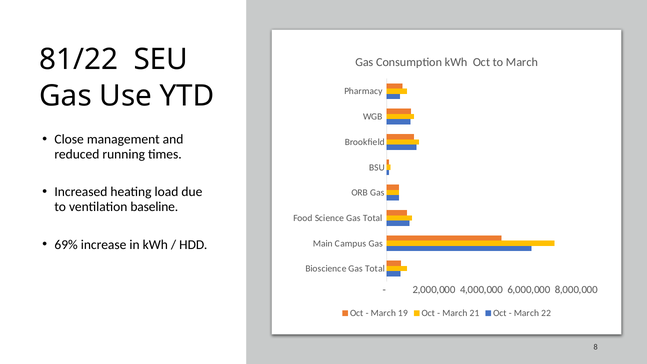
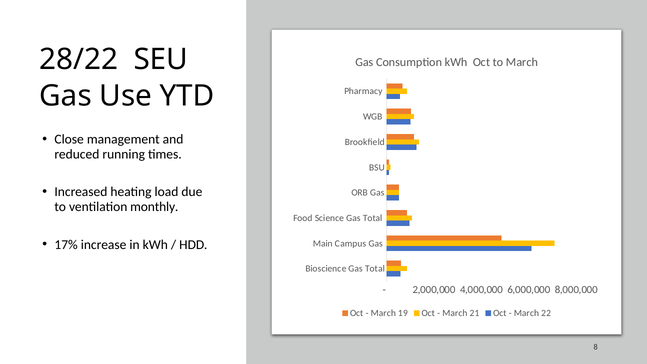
81/22: 81/22 -> 28/22 (79, 59)
baseline: baseline -> monthly (154, 207)
69%: 69% -> 17% (66, 245)
